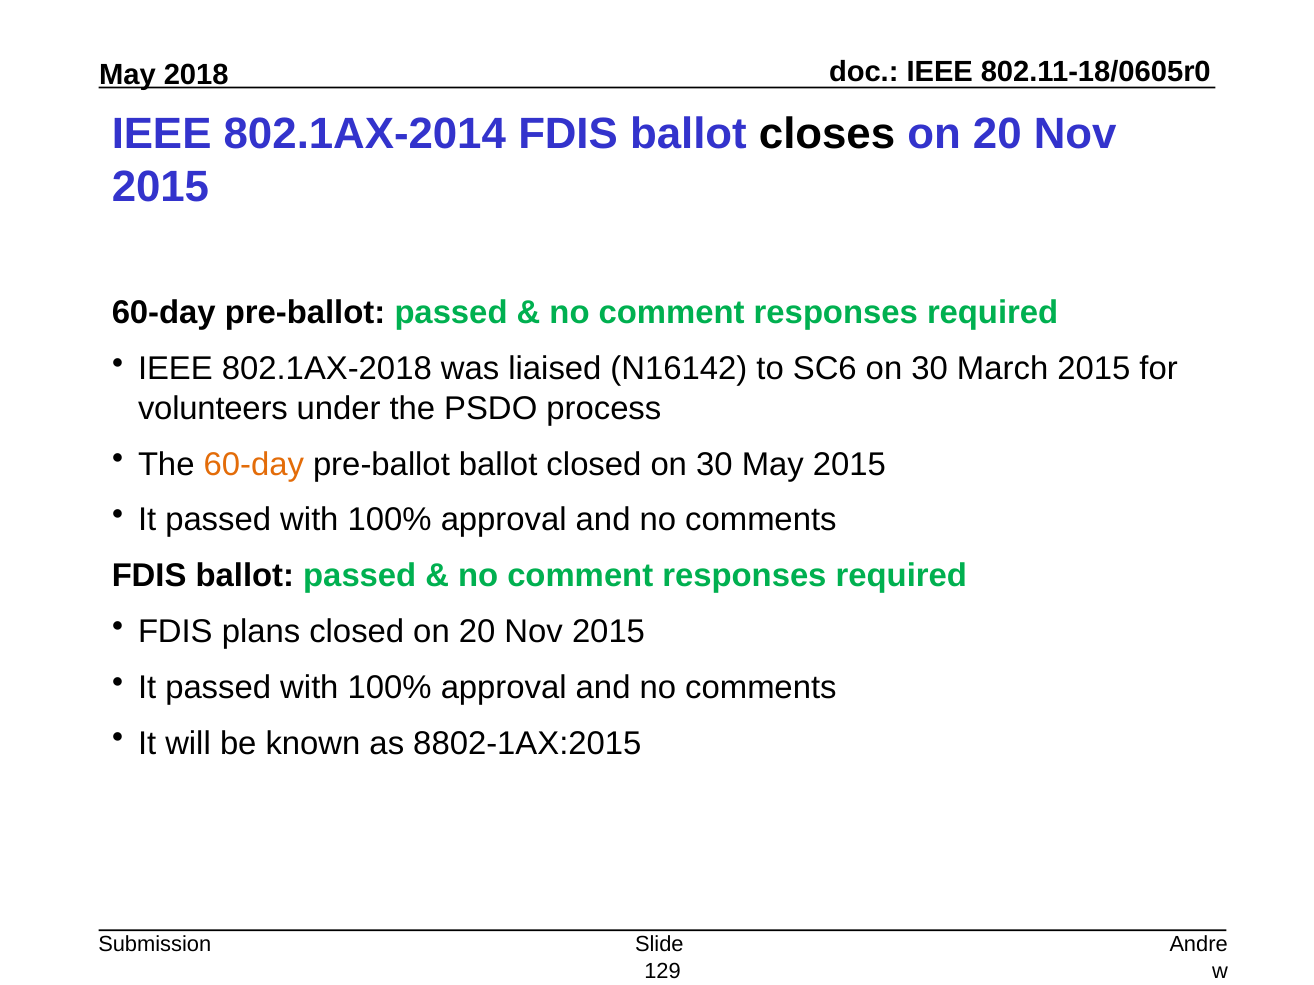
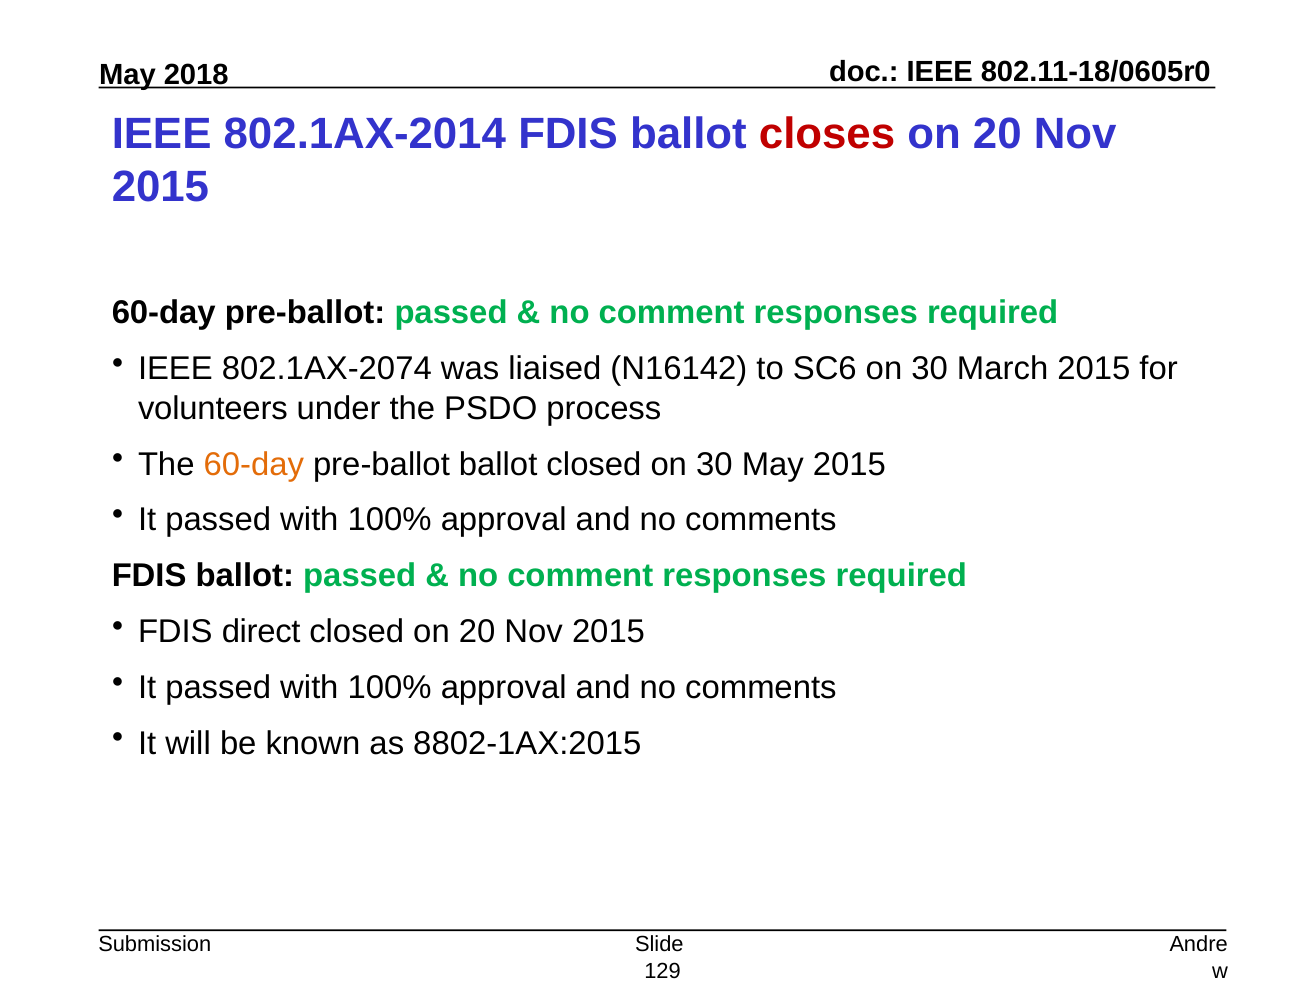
closes colour: black -> red (827, 135)
802.1AX-2018: 802.1AX-2018 -> 802.1AX-2074 (327, 369)
plans: plans -> direct (261, 632)
